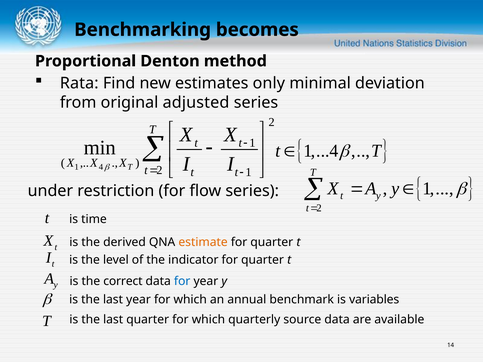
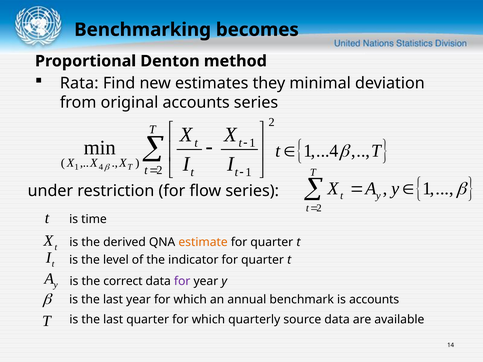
only: only -> they (269, 83)
original adjusted: adjusted -> accounts (196, 103)
for colour: blue -> purple (182, 281)
is variables: variables -> accounts (374, 300)
